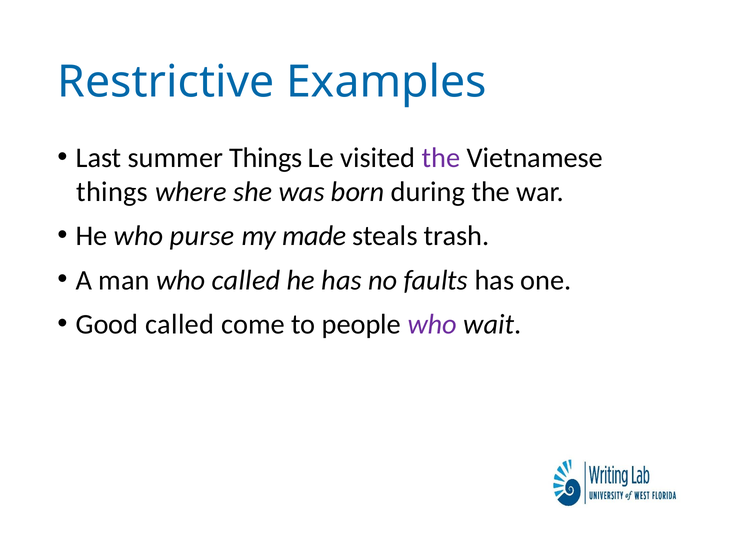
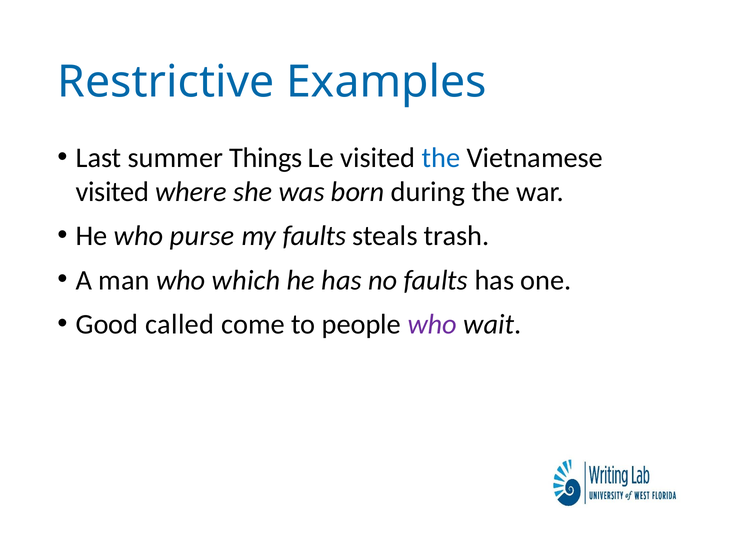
the colour: purple -> blue (441, 158)
things: things -> visited (112, 192)
my made: made -> faults (314, 236)
who called: called -> which (246, 280)
